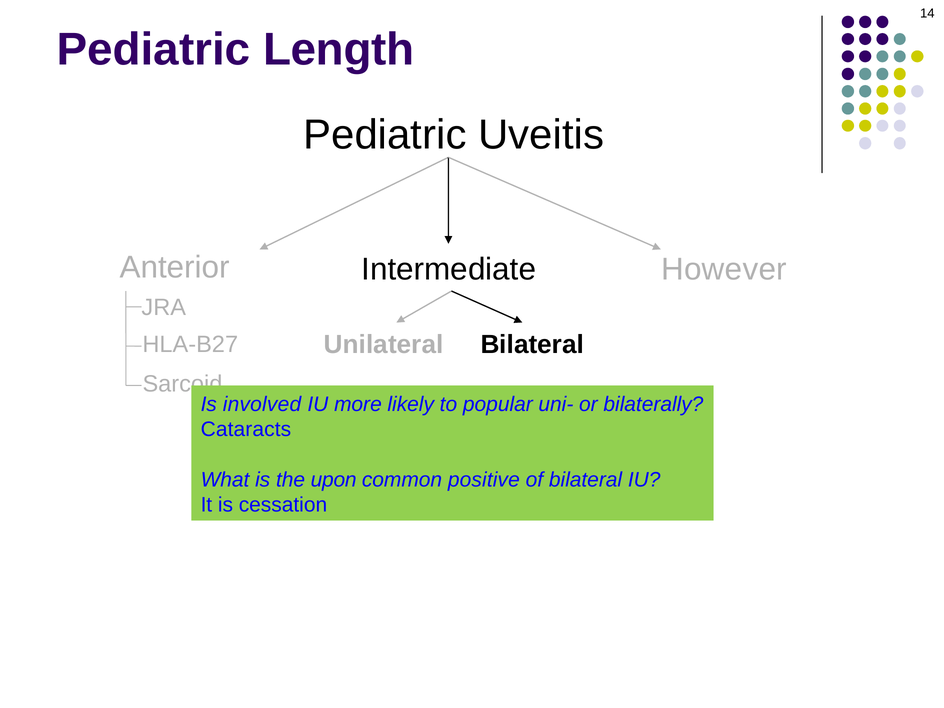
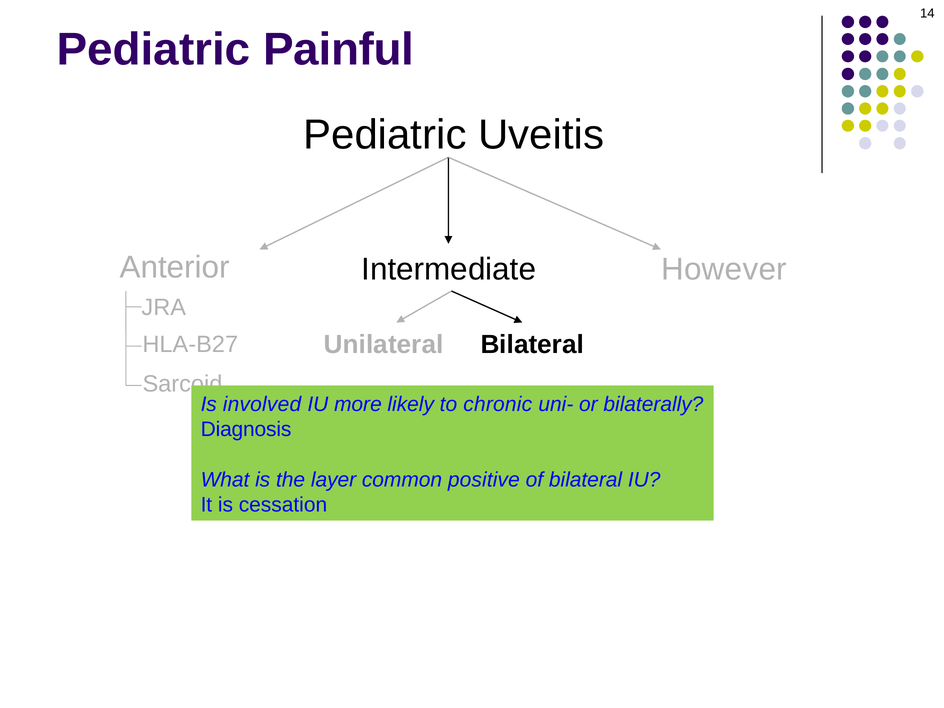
Length: Length -> Painful (339, 50)
popular: popular -> chronic (498, 404)
Cataracts: Cataracts -> Diagnosis (246, 429)
upon: upon -> layer (334, 480)
